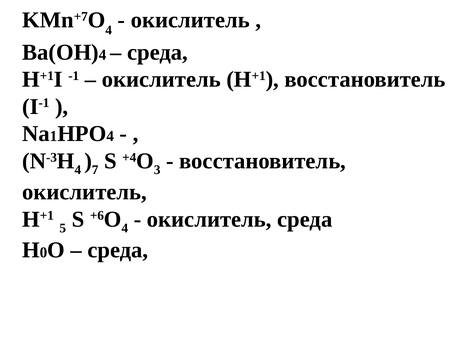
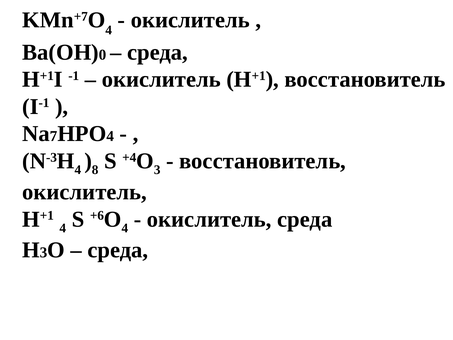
4: 4 -> 0 (103, 55)
1: 1 -> 7 (54, 136)
7: 7 -> 8 (95, 170)
H+1 5: 5 -> 4 (63, 228)
0: 0 -> 3 (44, 252)
